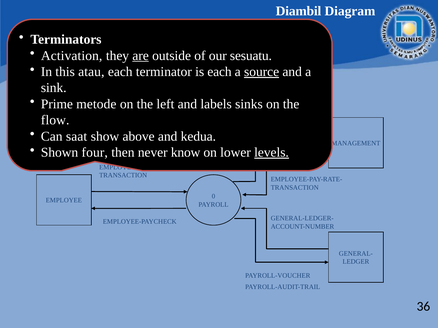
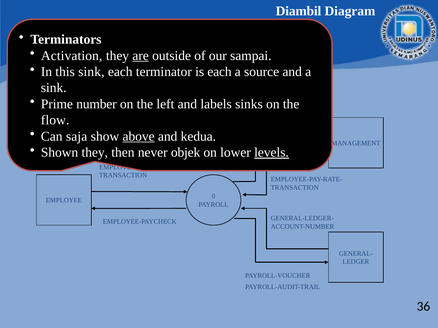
sesuatu: sesuatu -> sampai (251, 56)
this atau: atau -> sink (91, 72)
source underline: present -> none (262, 72)
metode: metode -> number (96, 104)
saat: saat -> saja (77, 136)
above underline: none -> present (139, 136)
Shown four: four -> they (95, 153)
know: know -> objek (186, 153)
